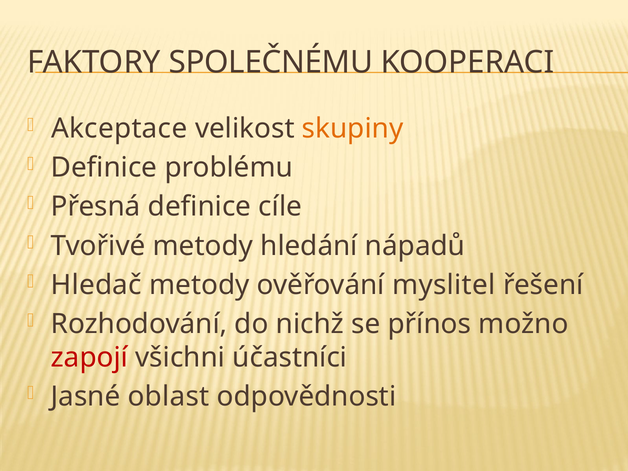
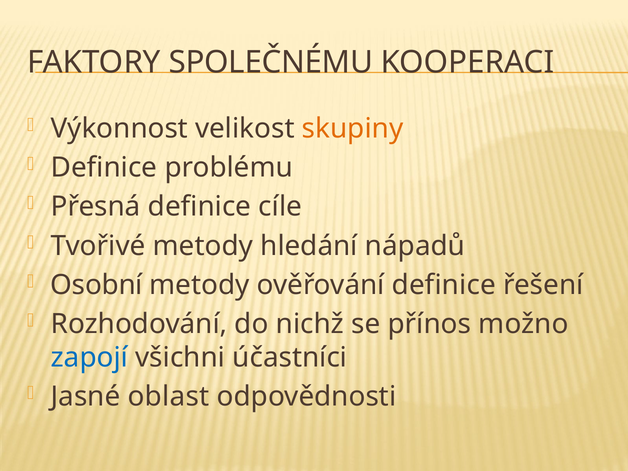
Akceptace: Akceptace -> Výkonnost (119, 129)
Hledač: Hledač -> Osobní (97, 285)
ověřování myslitel: myslitel -> definice (444, 285)
zapojí colour: red -> blue (89, 358)
